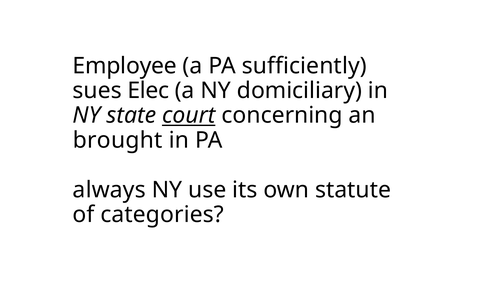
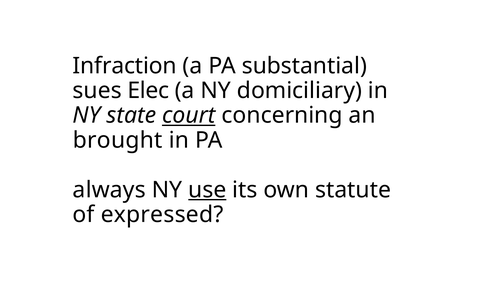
Employee: Employee -> Infraction (125, 66)
sufficiently: sufficiently -> substantial (304, 66)
use underline: none -> present (207, 190)
categories: categories -> expressed (162, 215)
